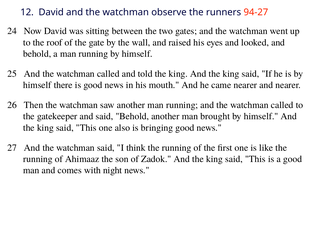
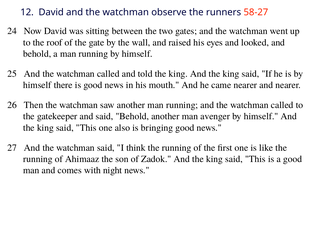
94-27: 94-27 -> 58-27 (256, 12)
brought: brought -> avenger (215, 116)
